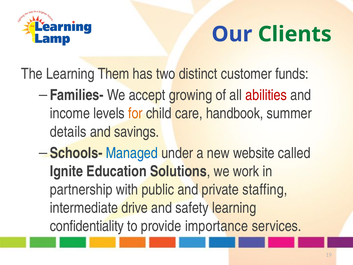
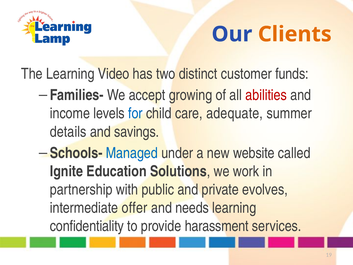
Clients colour: green -> orange (295, 34)
Them: Them -> Video (114, 74)
for colour: orange -> blue (135, 113)
handbook: handbook -> adequate (235, 113)
staffing: staffing -> evolves (265, 189)
drive: drive -> offer (135, 208)
safety: safety -> needs (192, 208)
importance: importance -> harassment (217, 226)
